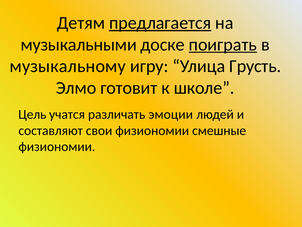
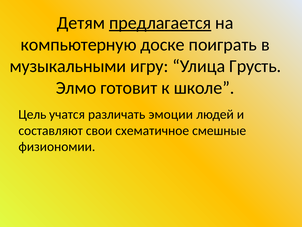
музыкальными: музыкальными -> компьютерную (79, 44)
поиграть underline: present -> none (223, 44)
музыкальному: музыкальному -> музыкальными (68, 66)
свои физиономии: физиономии -> схематичное (152, 130)
